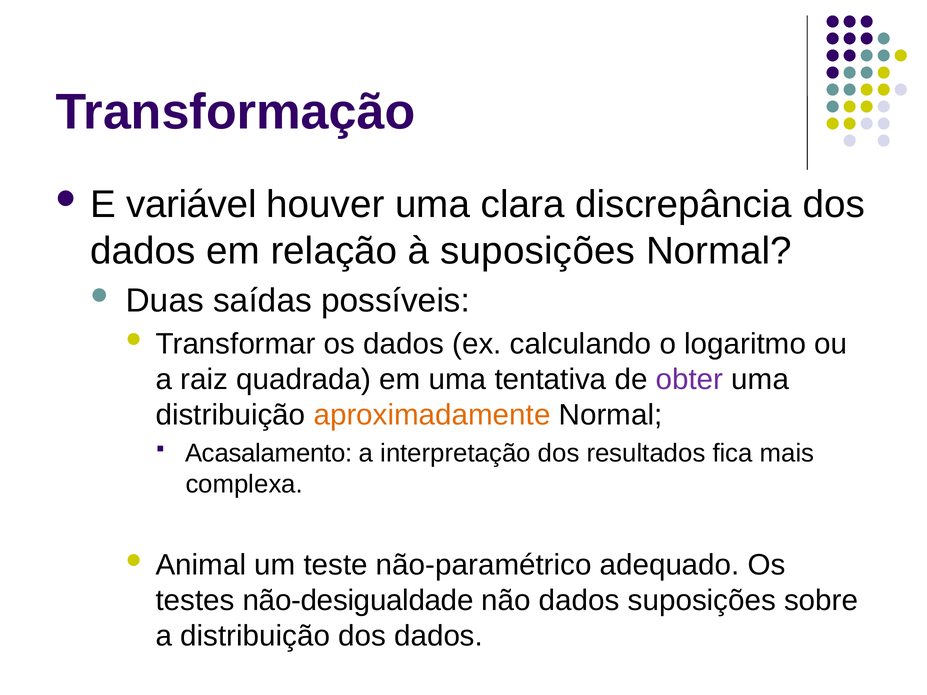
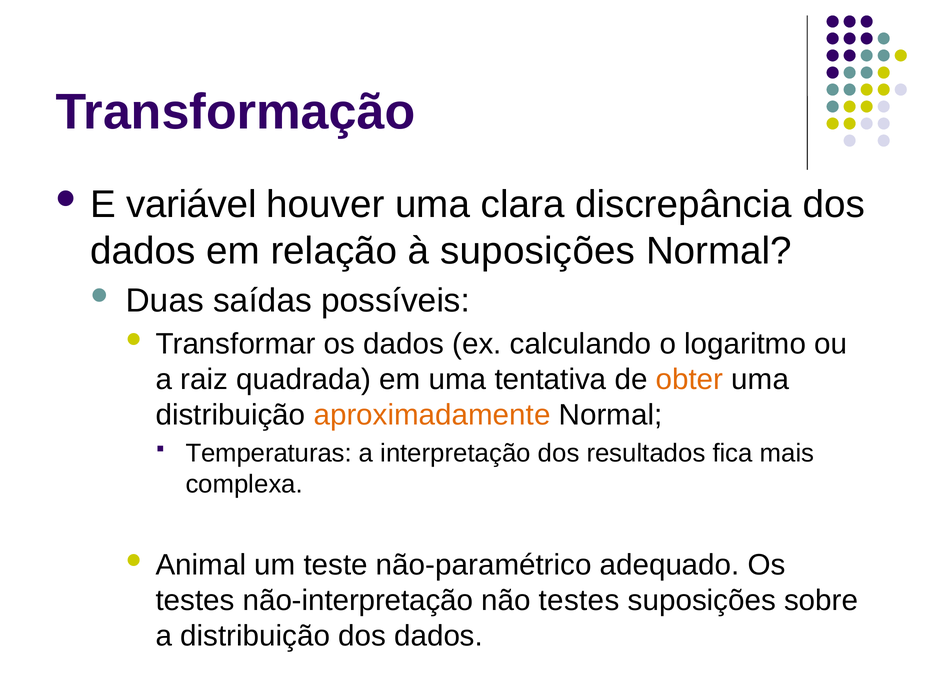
obter colour: purple -> orange (689, 380)
Acasalamento: Acasalamento -> Temperaturas (269, 453)
não-desigualdade: não-desigualdade -> não-interpretação (358, 601)
não dados: dados -> testes (579, 601)
